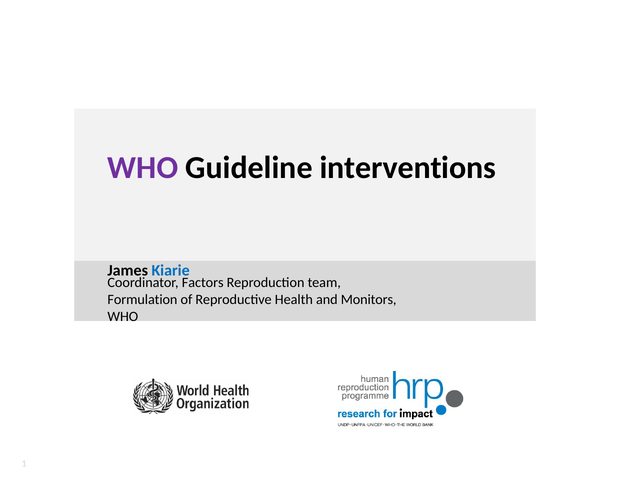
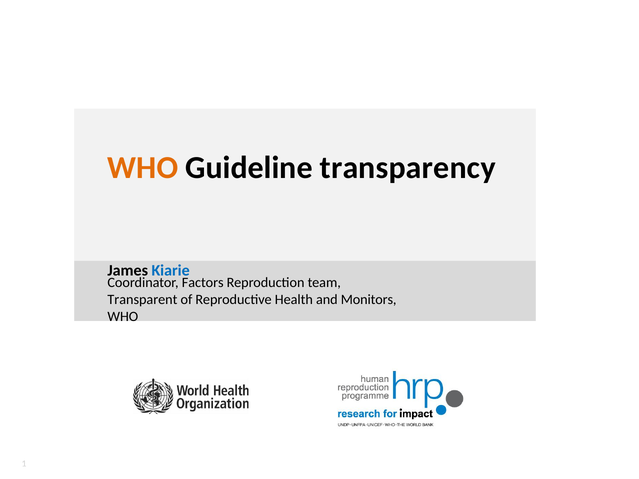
WHO colour: purple -> orange (143, 168)
interventions: interventions -> transparency (408, 168)
Formulation: Formulation -> Transparent (142, 300)
